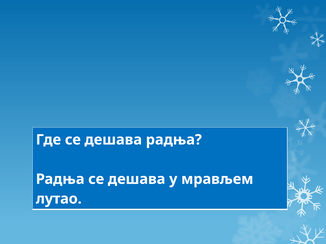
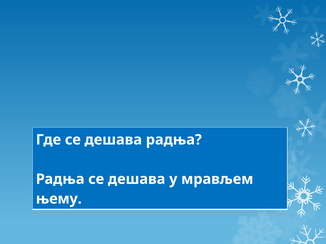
лутао: лутао -> њему (59, 199)
